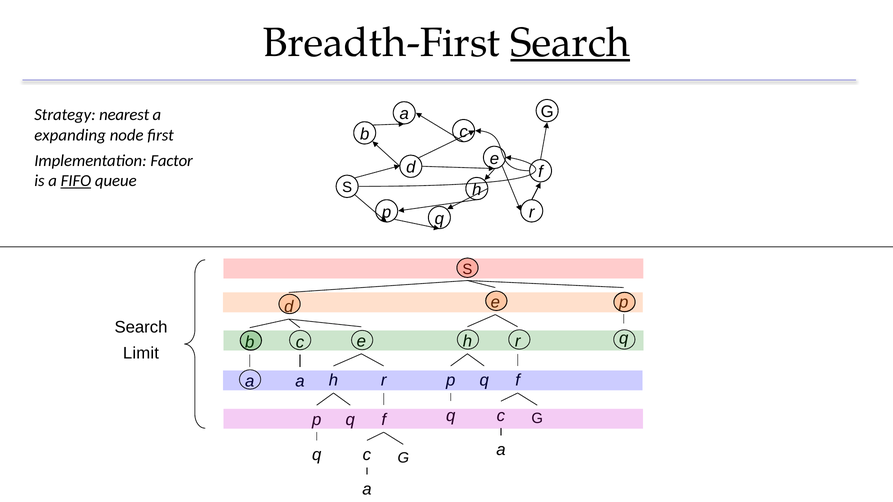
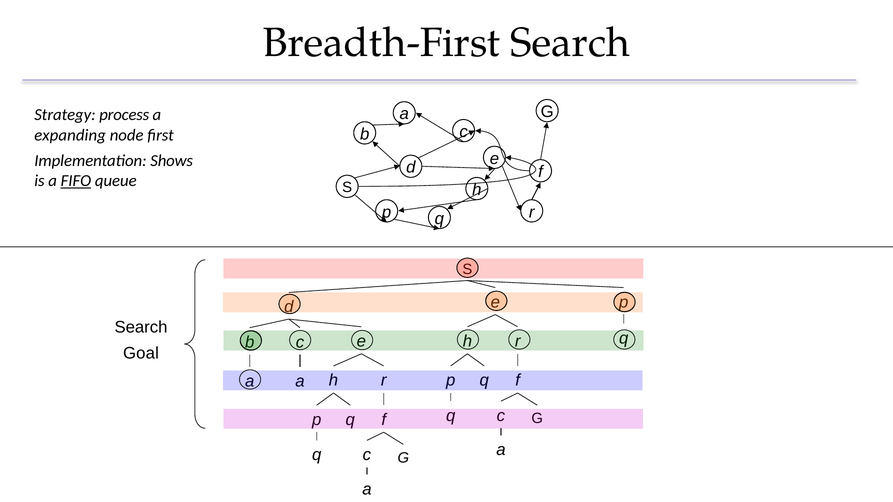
Search underline: present -> none (570, 43)
nearest: nearest -> process (124, 115)
Factor: Factor -> Shows (172, 161)
Limit: Limit -> Goal (141, 353)
